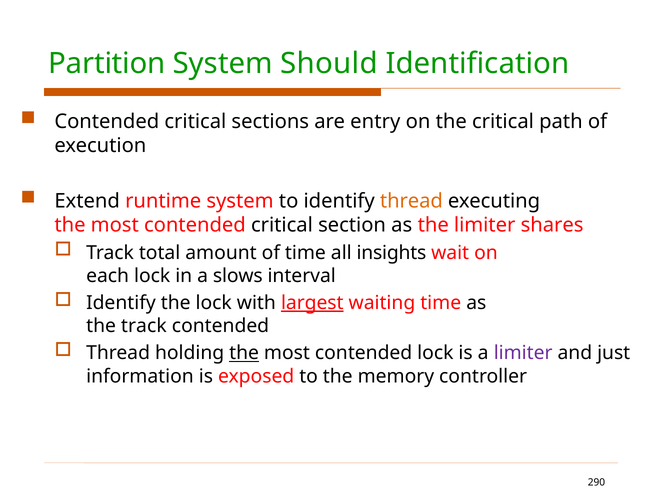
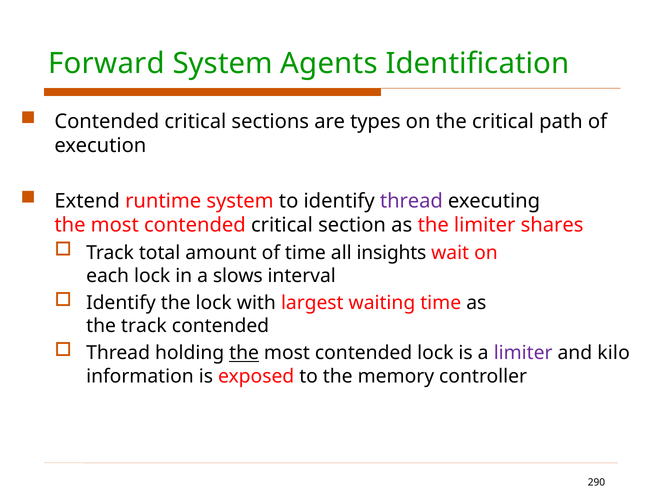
Partition: Partition -> Forward (107, 64)
Should: Should -> Agents (329, 64)
entry: entry -> types (375, 122)
thread colour: orange -> purple (411, 201)
largest underline: present -> none (312, 303)
just: just -> kilo (614, 353)
